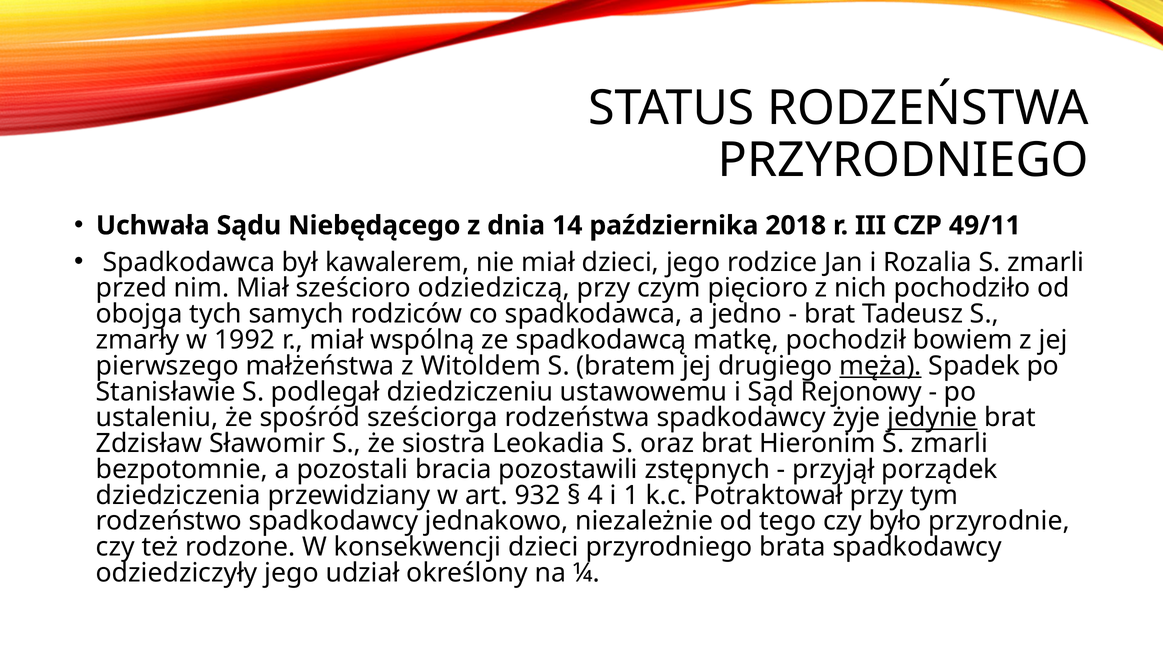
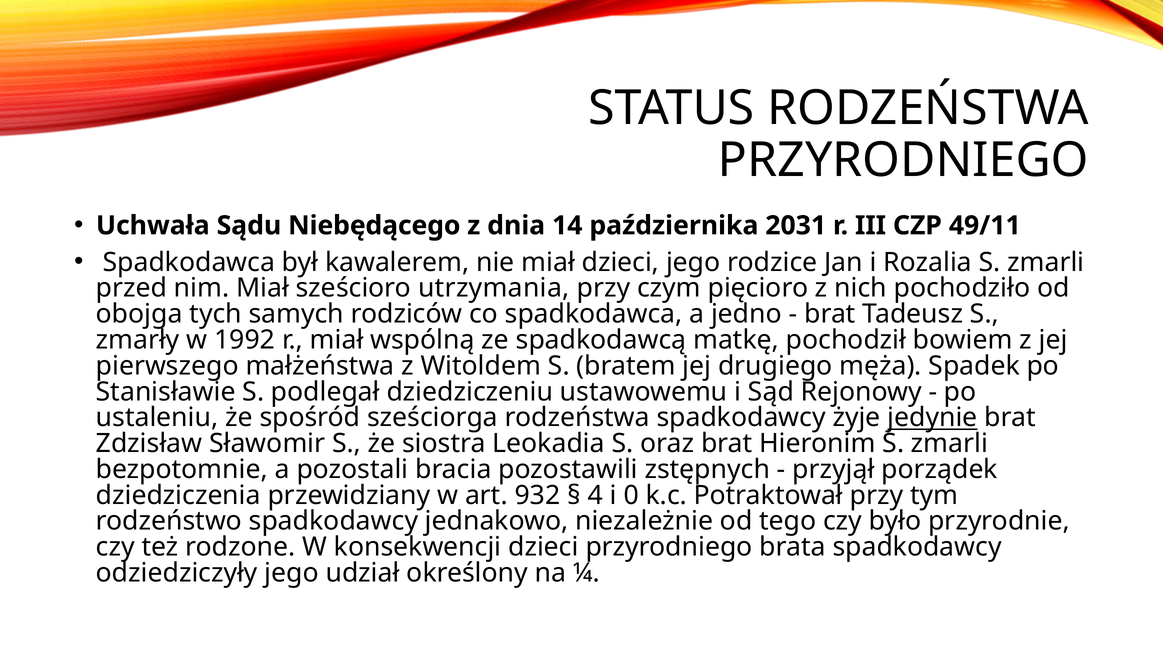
2018: 2018 -> 2031 (796, 226)
odziedziczą: odziedziczą -> utrzymania (494, 288)
męża underline: present -> none (880, 366)
1: 1 -> 0 (631, 495)
